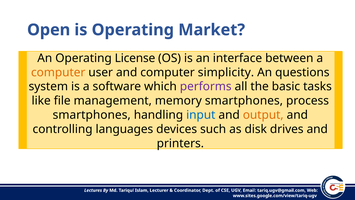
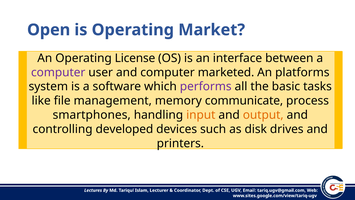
computer colour: orange -> purple (58, 72)
simplicity: simplicity -> marketed (226, 72)
questions: questions -> platforms (302, 72)
memory smartphones: smartphones -> communicate (244, 101)
input colour: blue -> orange (201, 115)
languages: languages -> developed (124, 129)
